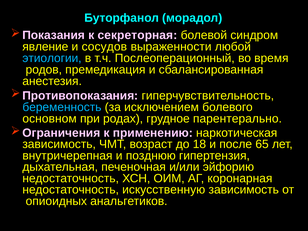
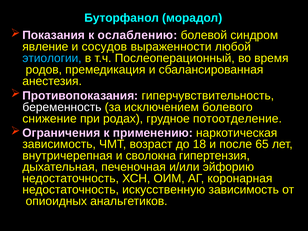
секреторная: секреторная -> ослаблению (137, 35)
беременность colour: light blue -> white (62, 107)
основном: основном -> снижение (50, 119)
парентерально: парентерально -> потоотделение (237, 119)
позднюю: позднюю -> сволокна (151, 156)
